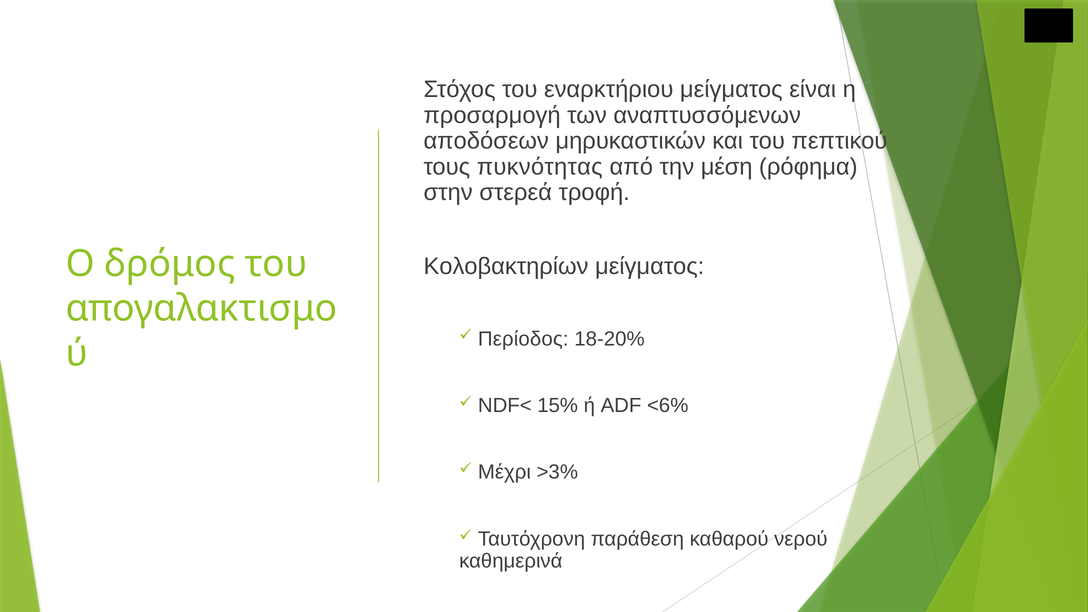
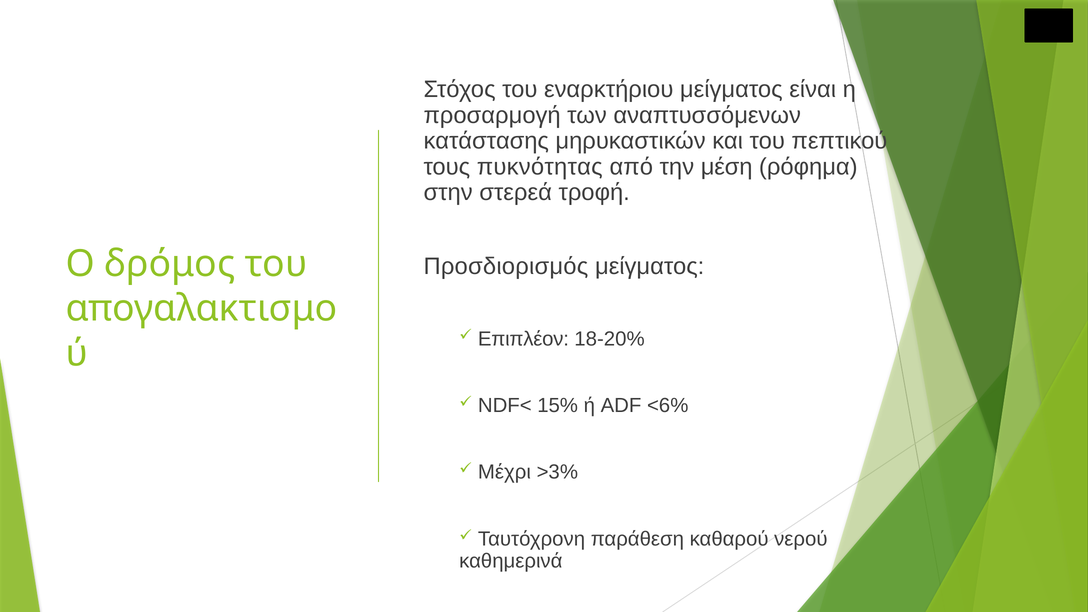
αποδόσεων: αποδόσεων -> κατάστασης (486, 141)
Κολοβακτηρίων: Κολοβακτηρίων -> Προσδιορισμός (506, 266)
Περίοδος: Περίοδος -> Επιπλέον (523, 339)
